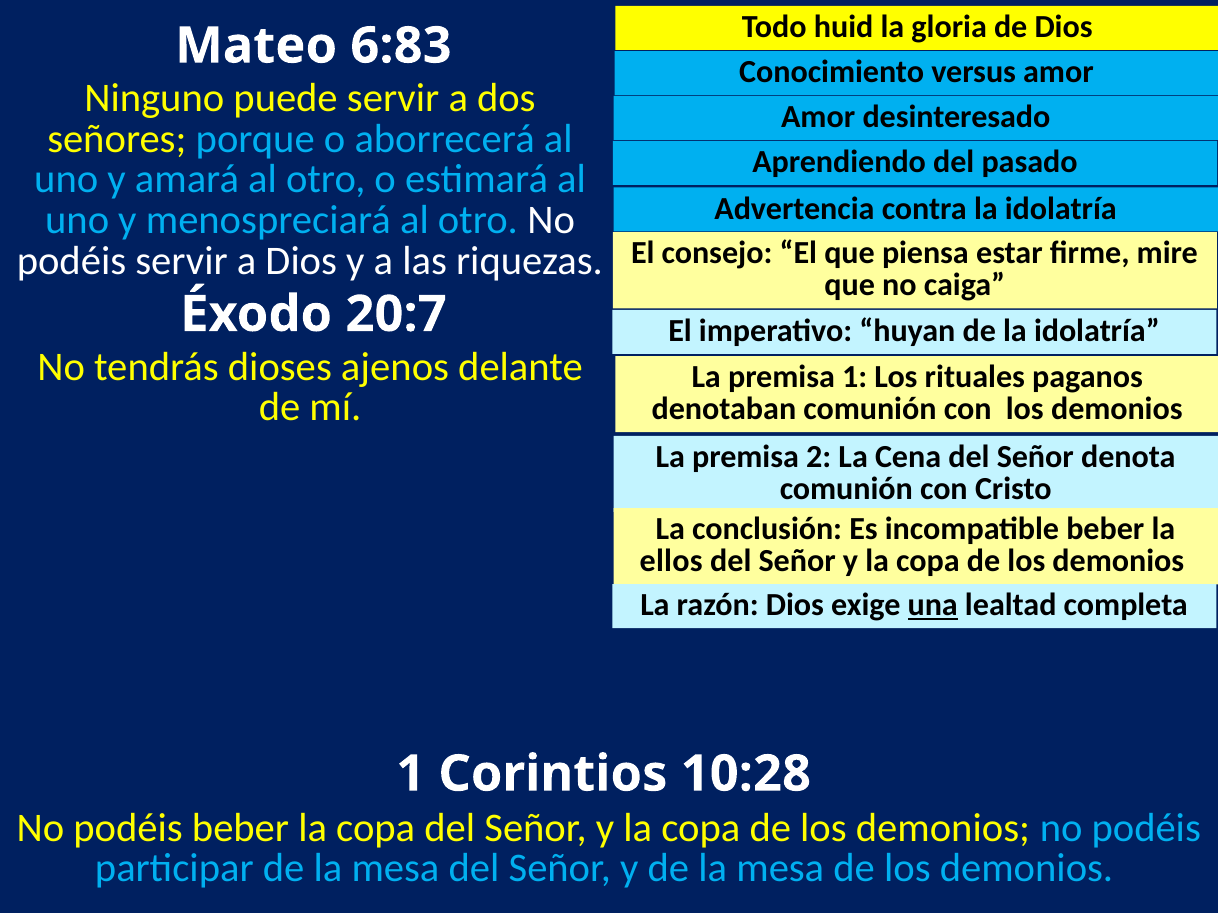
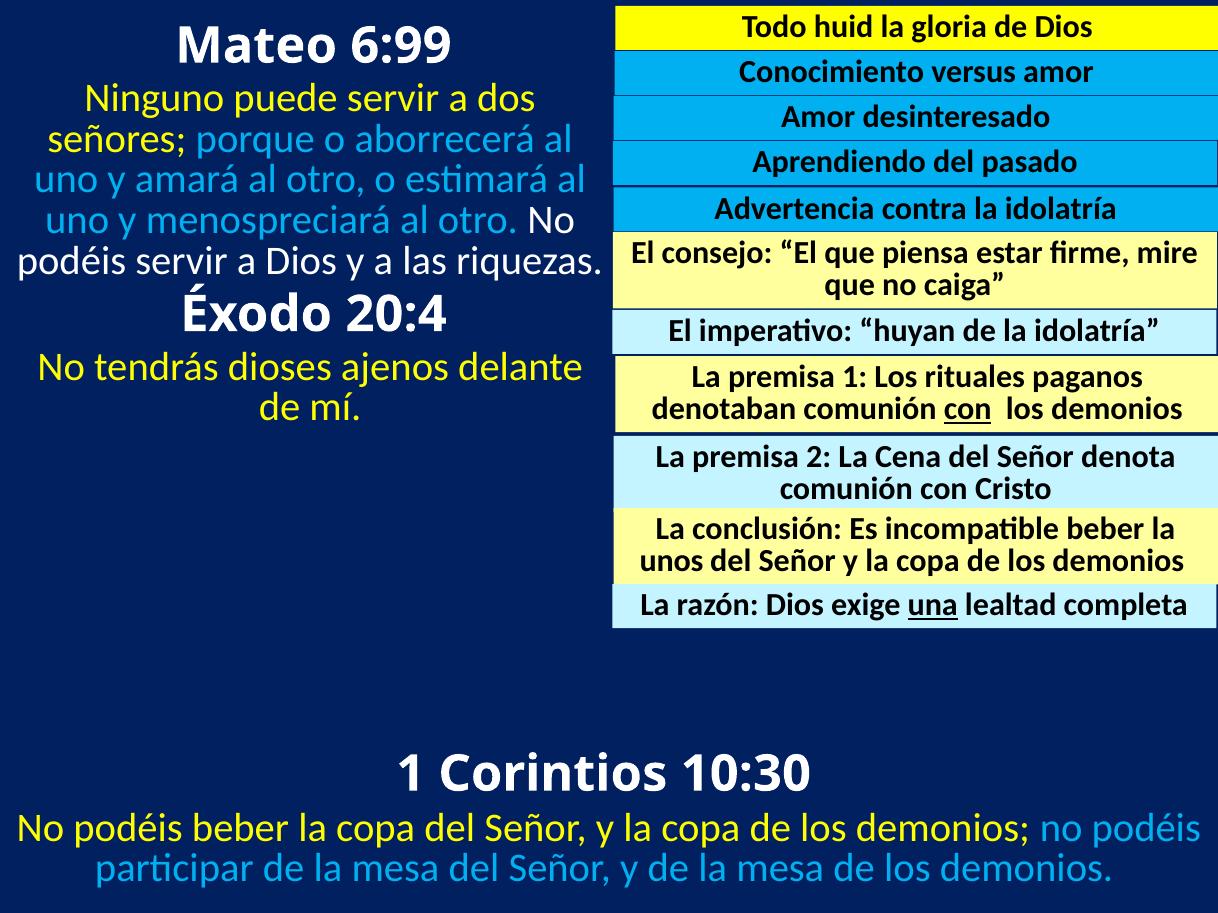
6:83: 6:83 -> 6:99 (401, 46)
20:7: 20:7 -> 20:4 (396, 314)
con underline: none -> present (968, 410)
ellos: ellos -> unos (671, 562)
10:28: 10:28 -> 10:30 (746, 774)
